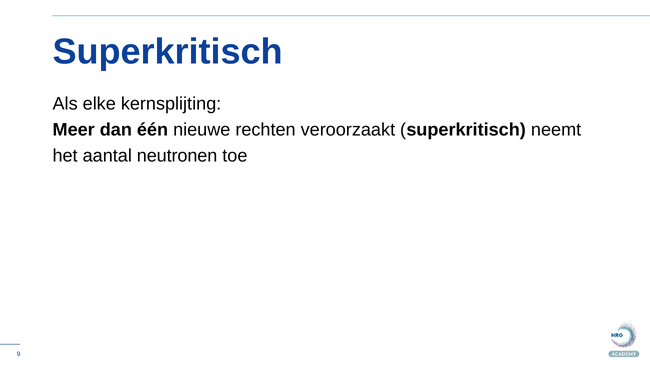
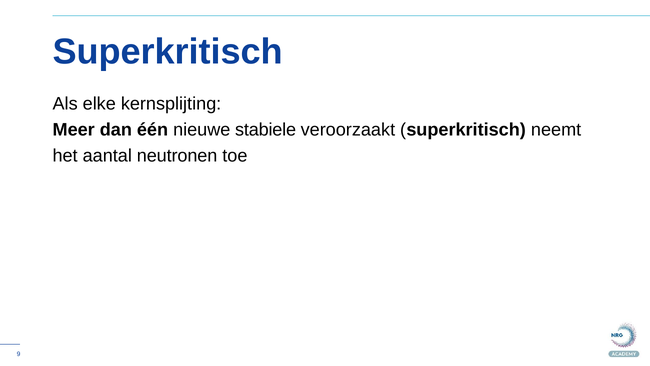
rechten: rechten -> stabiele (266, 130)
